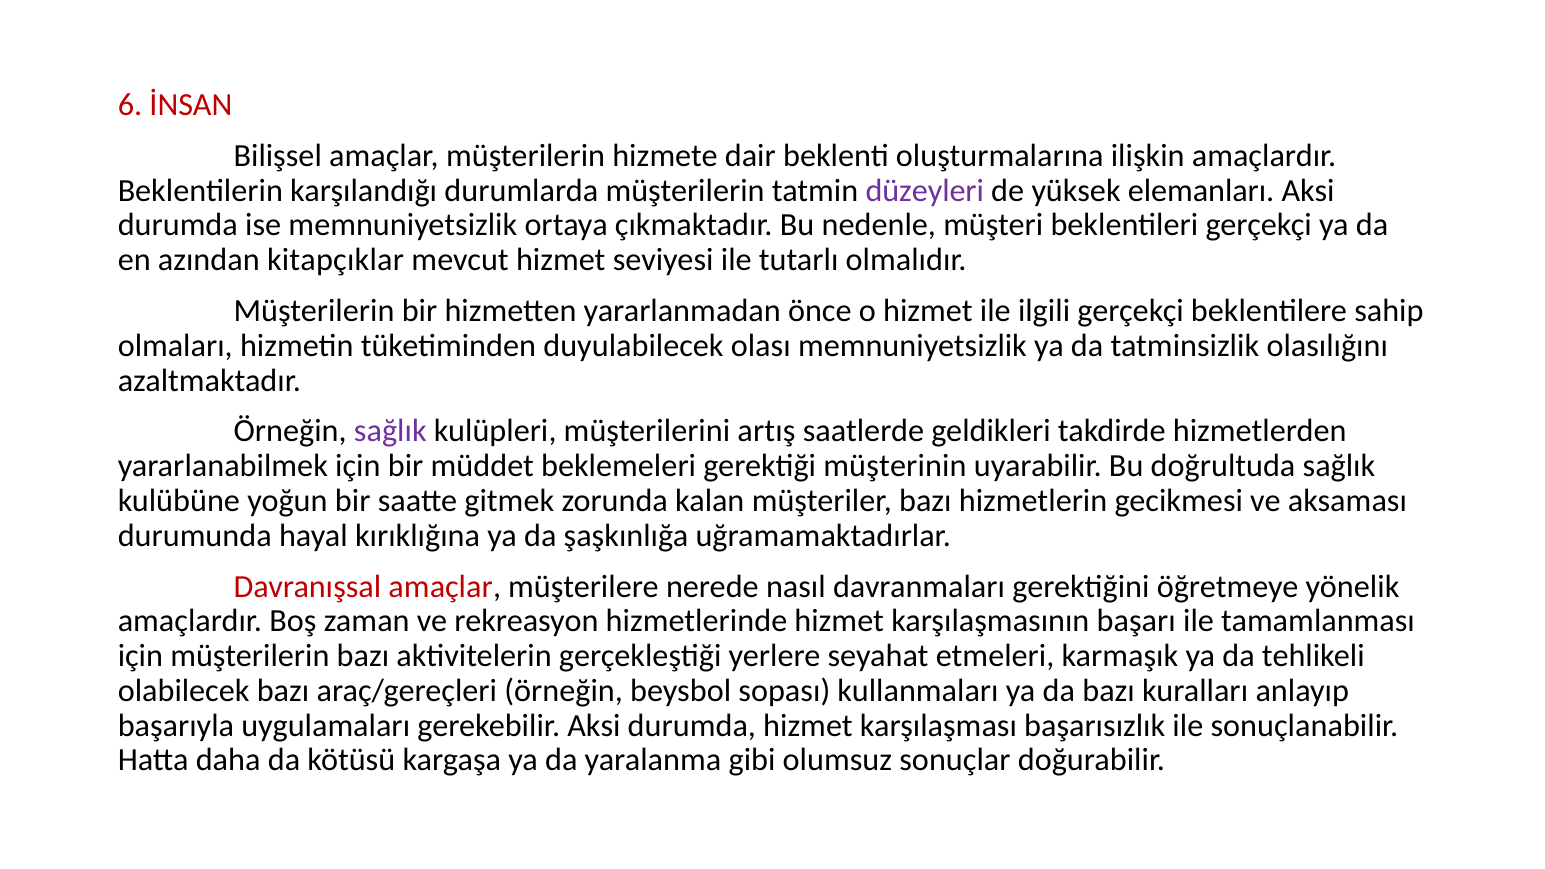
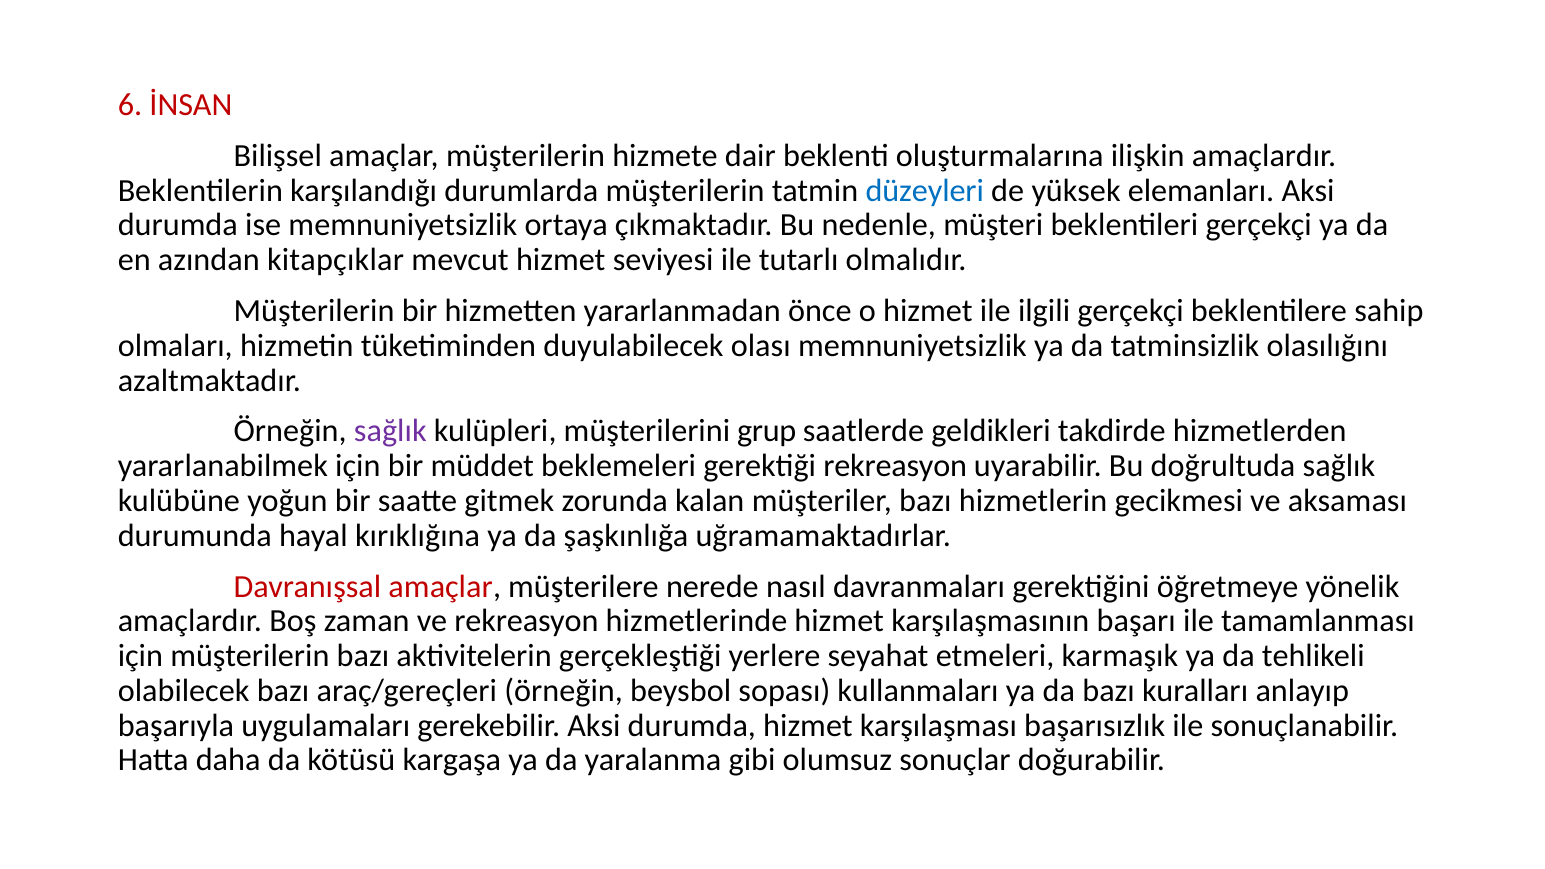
düzeyleri colour: purple -> blue (925, 191)
artış: artış -> grup (767, 431)
gerektiği müşterinin: müşterinin -> rekreasyon (895, 466)
